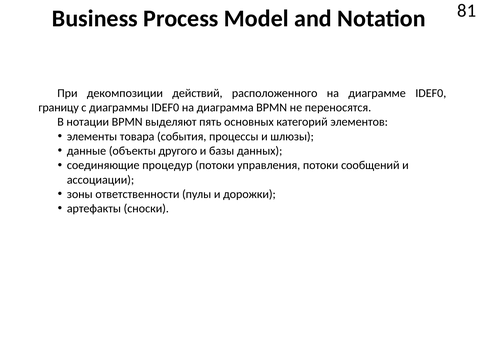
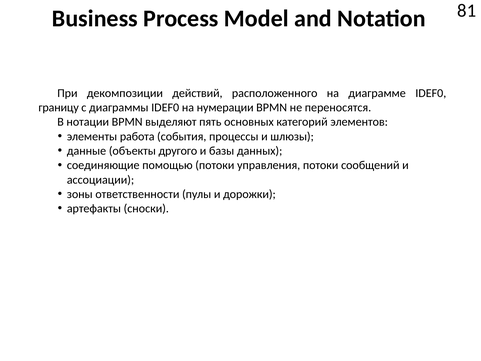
диаграмма: диаграмма -> нумерации (225, 108)
товара: товара -> работа (137, 136)
процедур: процедур -> помощью (167, 165)
